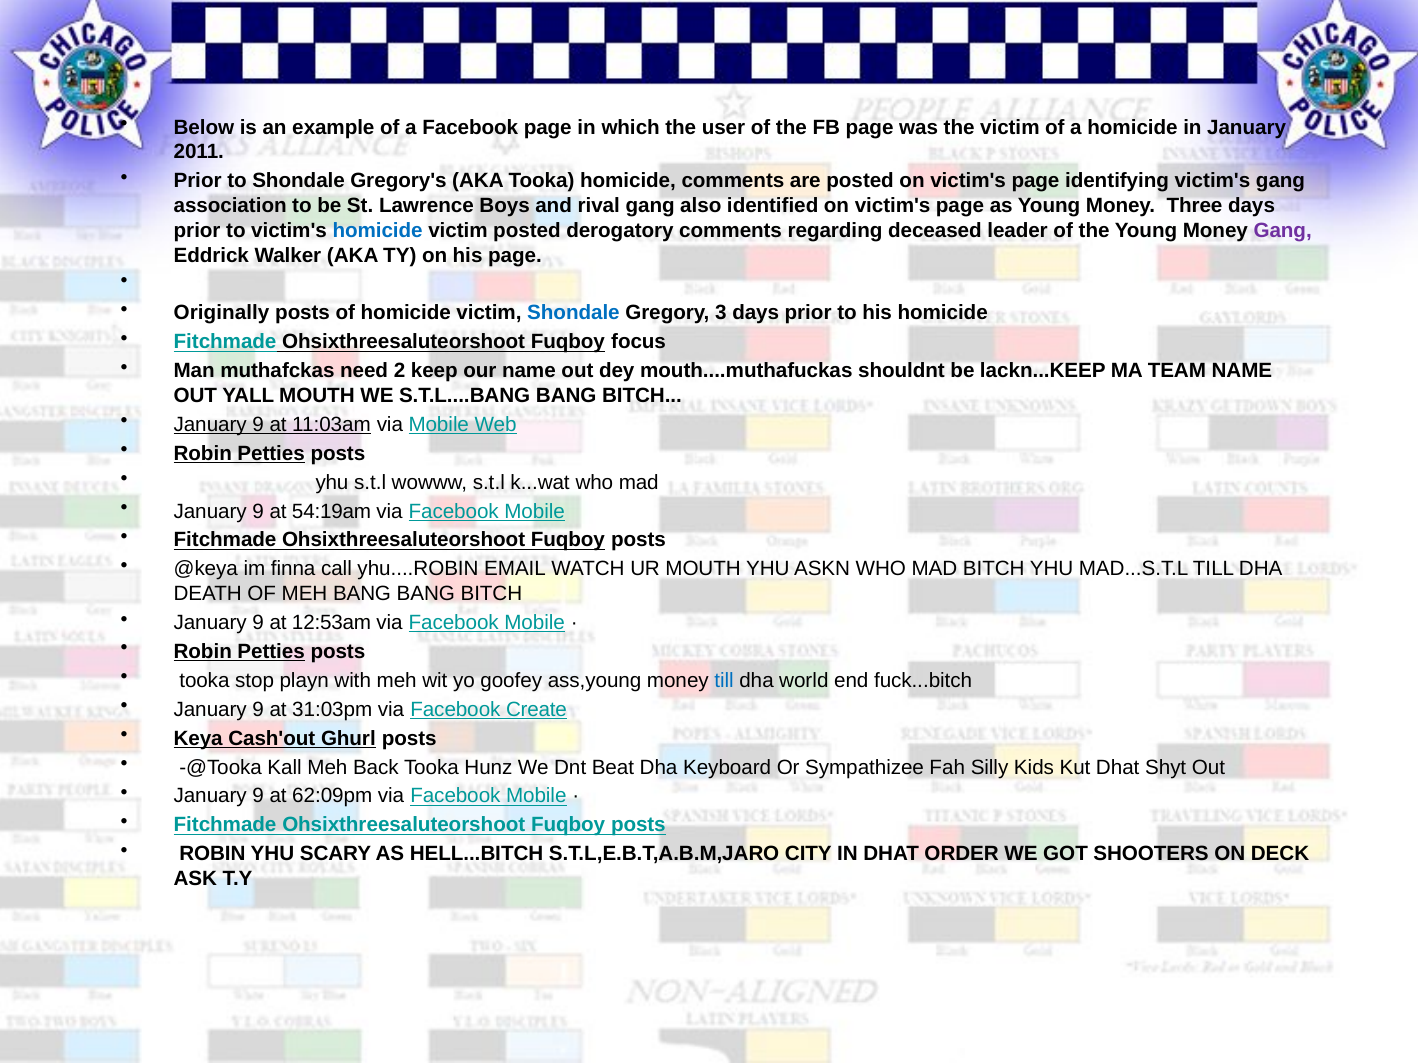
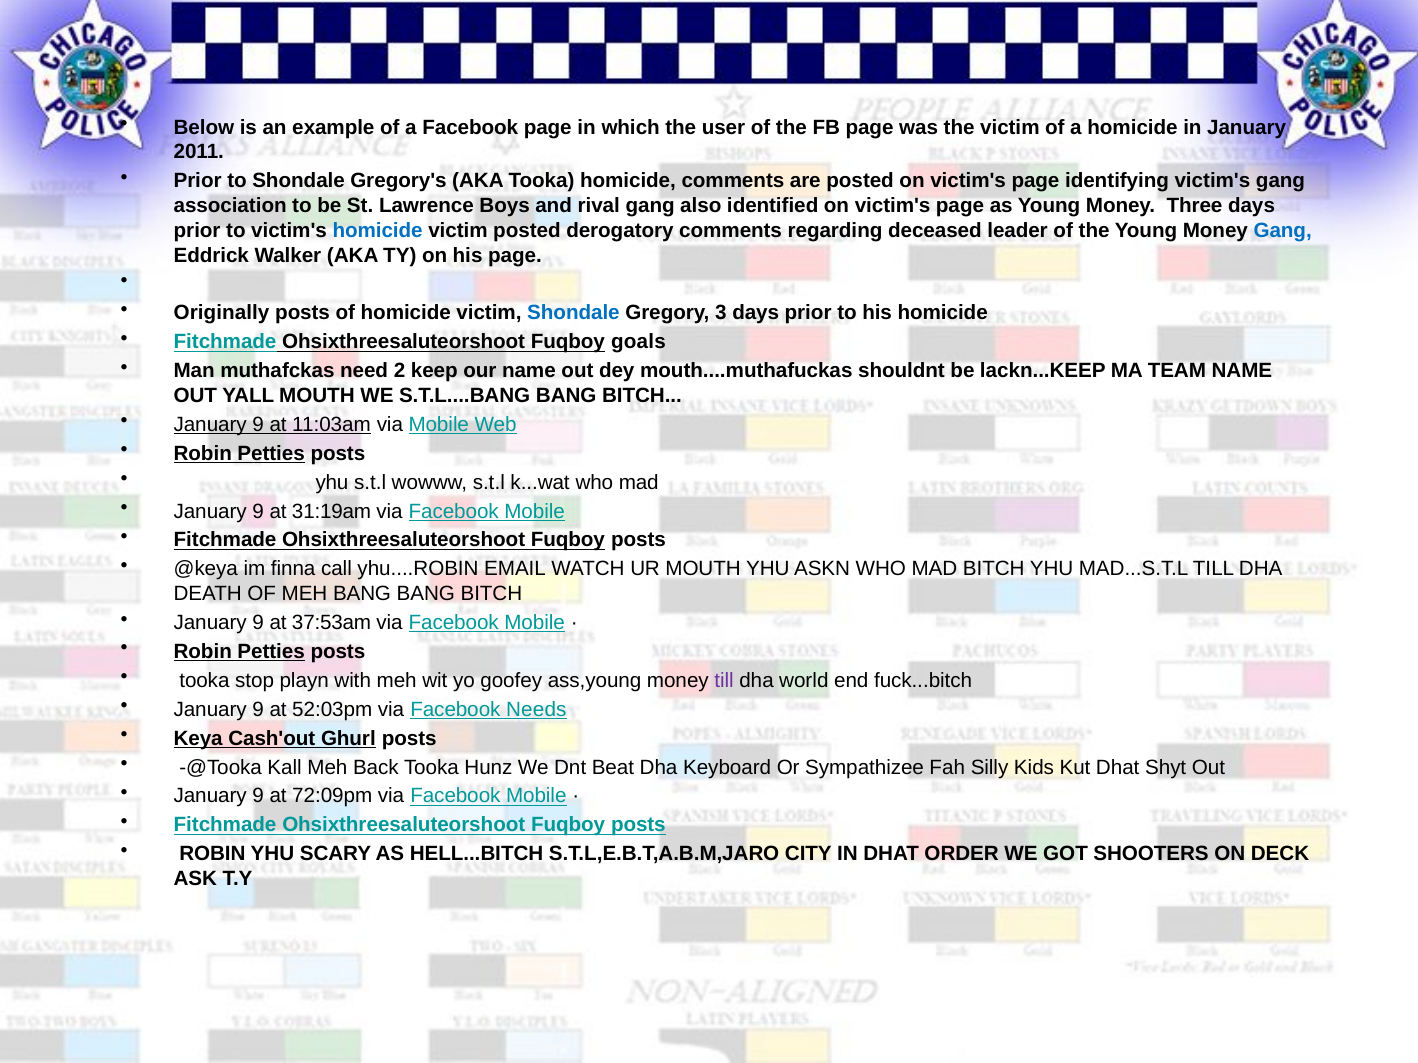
Gang colour: purple -> blue (1283, 231)
focus: focus -> goals (638, 342)
54:19am: 54:19am -> 31:19am (332, 511)
12:53am: 12:53am -> 37:53am (332, 623)
till colour: blue -> purple (724, 681)
31:03pm: 31:03pm -> 52:03pm (332, 710)
Create: Create -> Needs (536, 710)
62:09pm: 62:09pm -> 72:09pm (332, 797)
